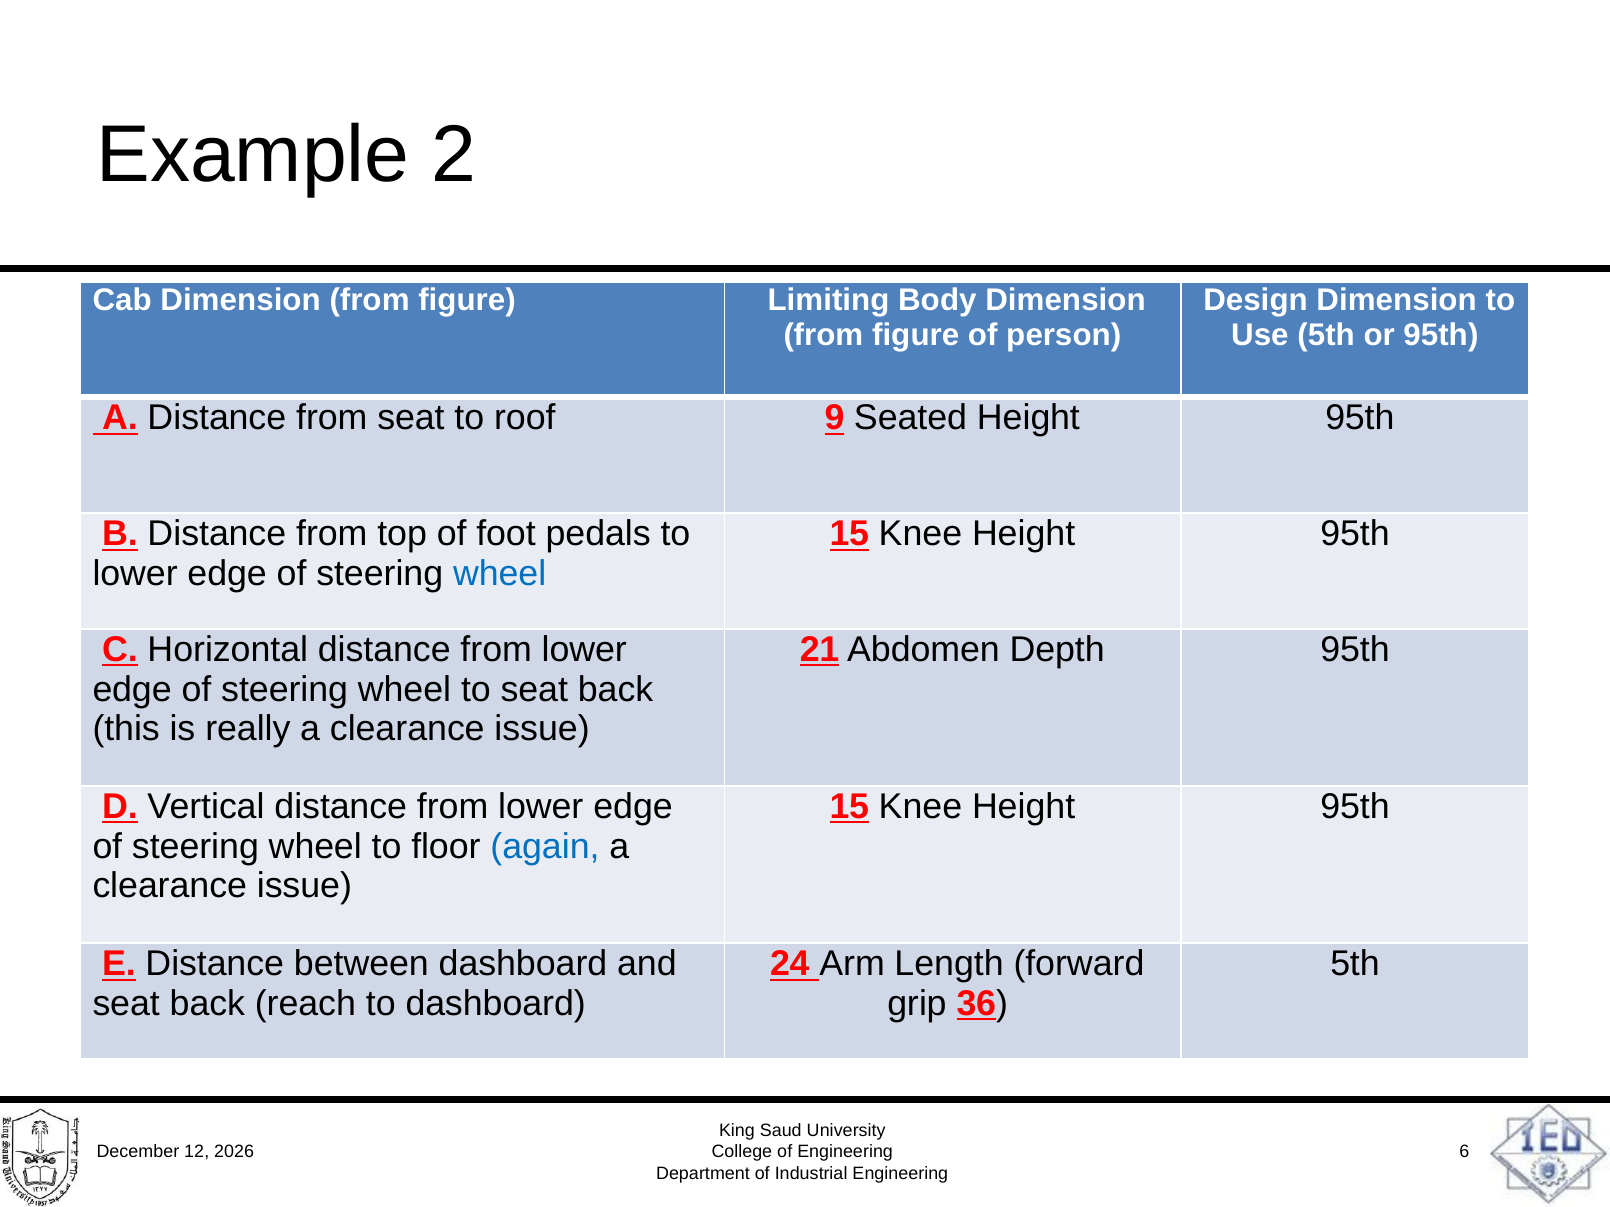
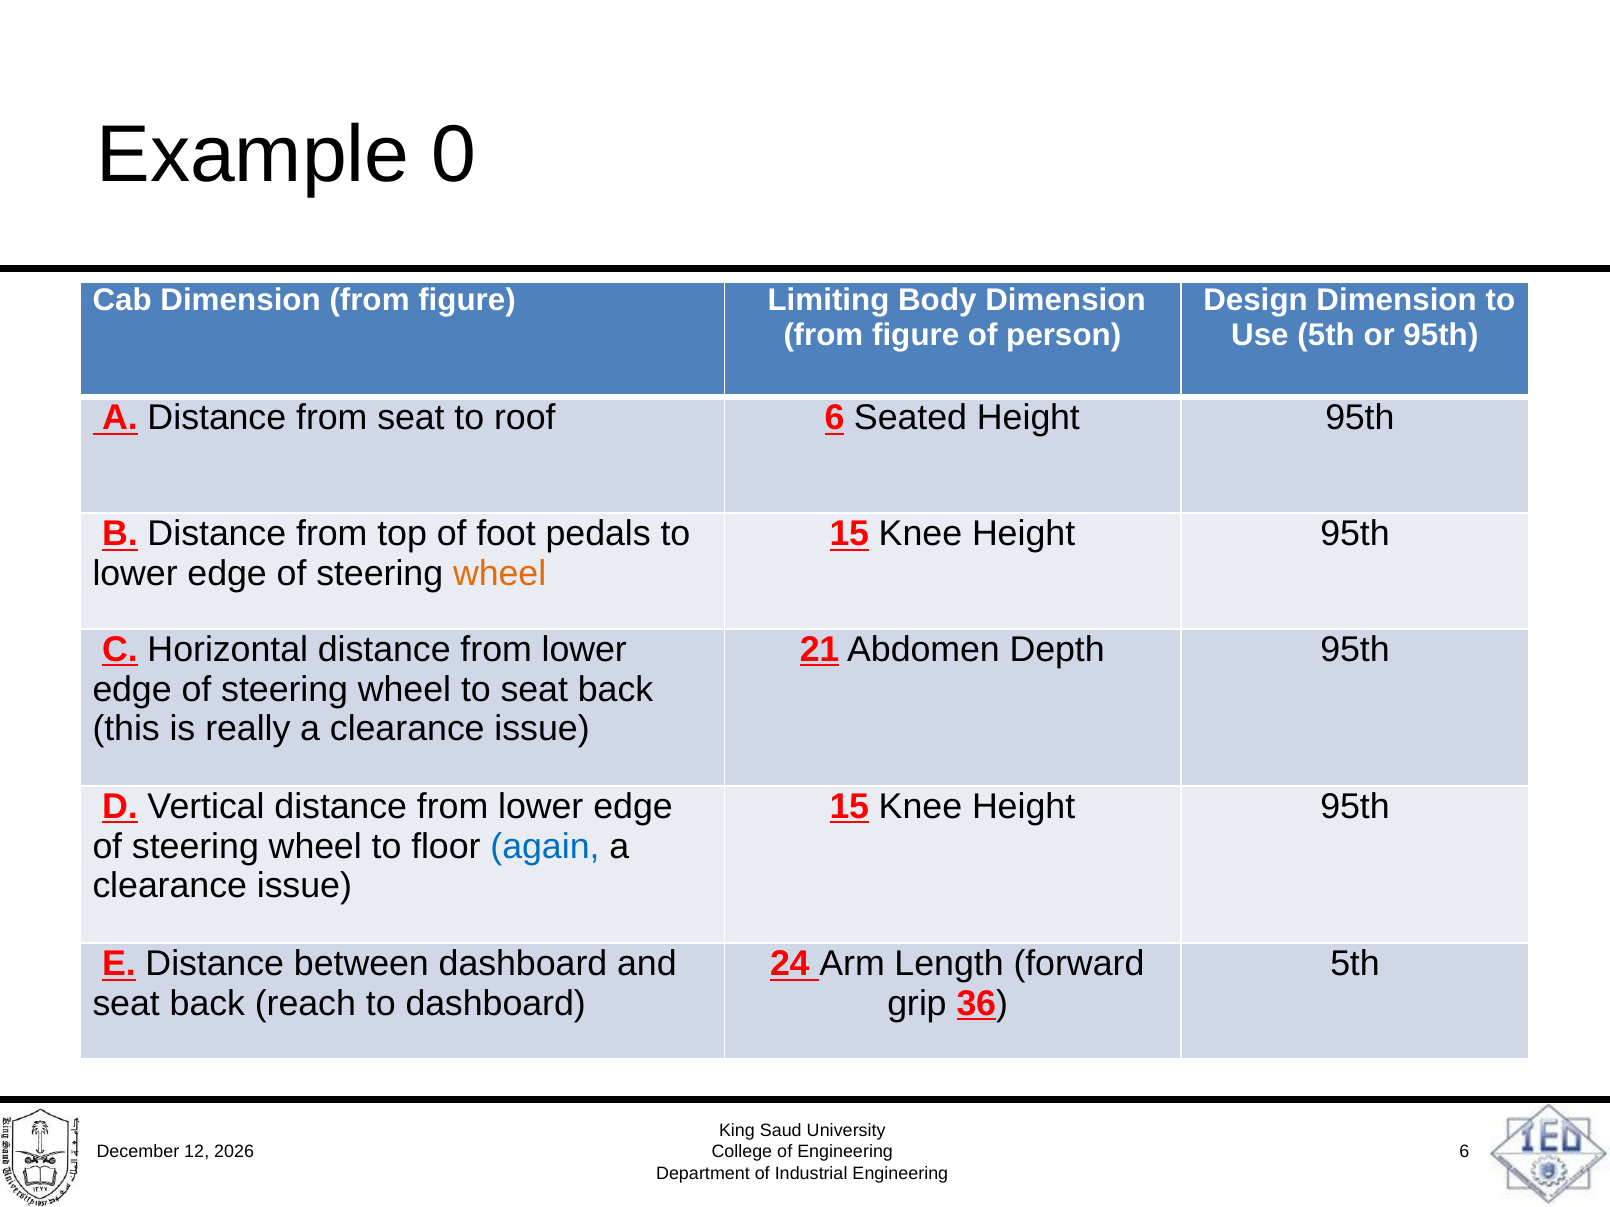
2: 2 -> 0 (454, 155)
roof 9: 9 -> 6 (835, 418)
wheel colour: blue -> orange (500, 574)
